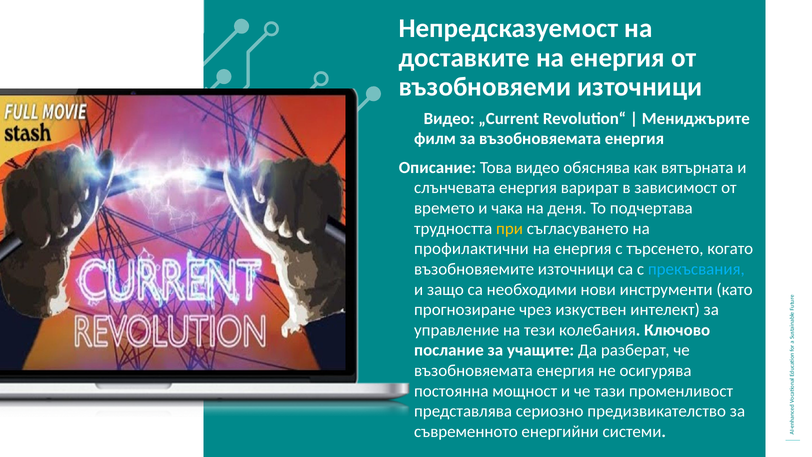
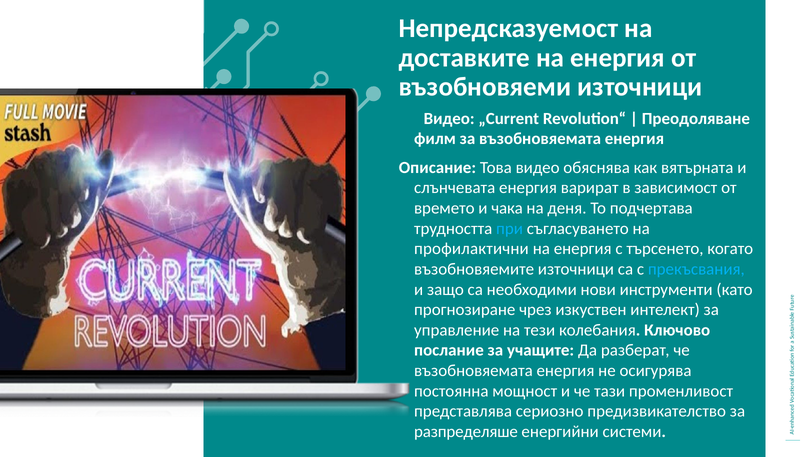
Мениджърите: Мениджърите -> Преодоляване (696, 118)
при colour: yellow -> light blue (510, 228)
съвременното: съвременното -> разпределяше (466, 431)
